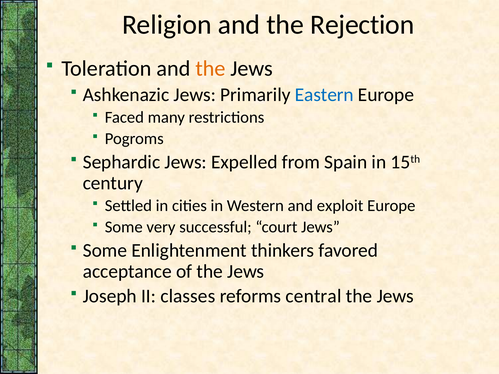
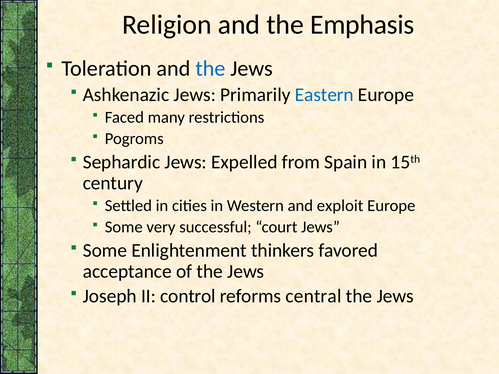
Rejection: Rejection -> Emphasis (362, 25)
the colour: orange -> blue (210, 68)
classes: classes -> control (188, 296)
